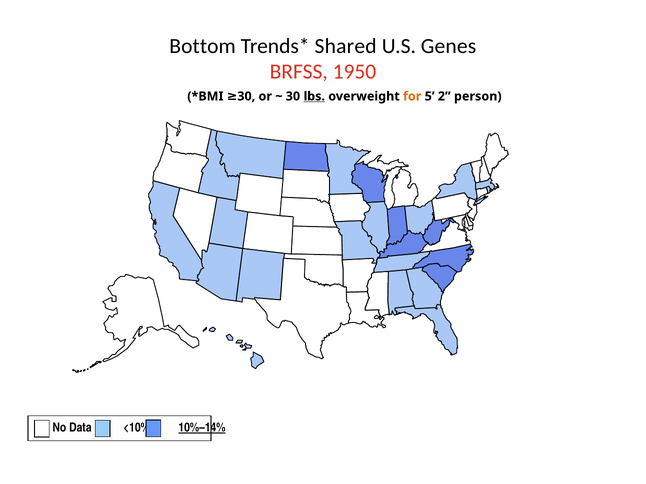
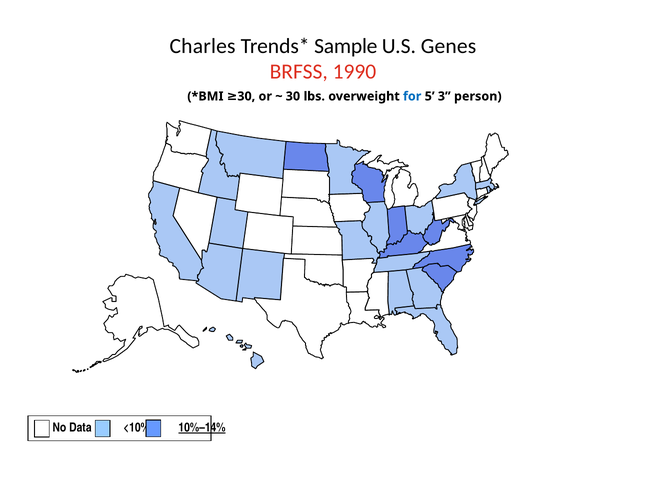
Bottom: Bottom -> Charles (203, 46)
Shared: Shared -> Sample (346, 46)
1950: 1950 -> 1990 (354, 72)
lbs underline: present -> none (314, 96)
for colour: orange -> blue (412, 96)
2: 2 -> 3 (444, 96)
